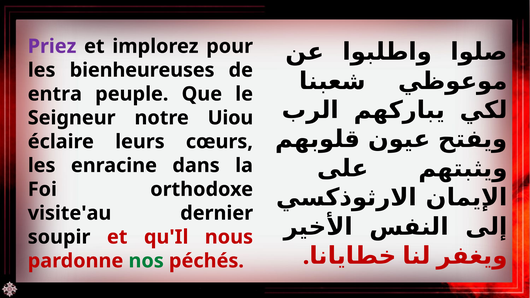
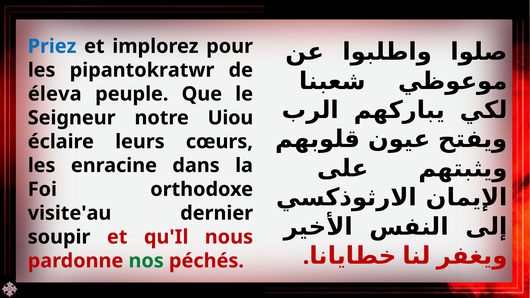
Priez colour: purple -> blue (52, 46)
bienheureuses: bienheureuses -> pipantokratwr (142, 70)
entra: entra -> éleva (55, 94)
